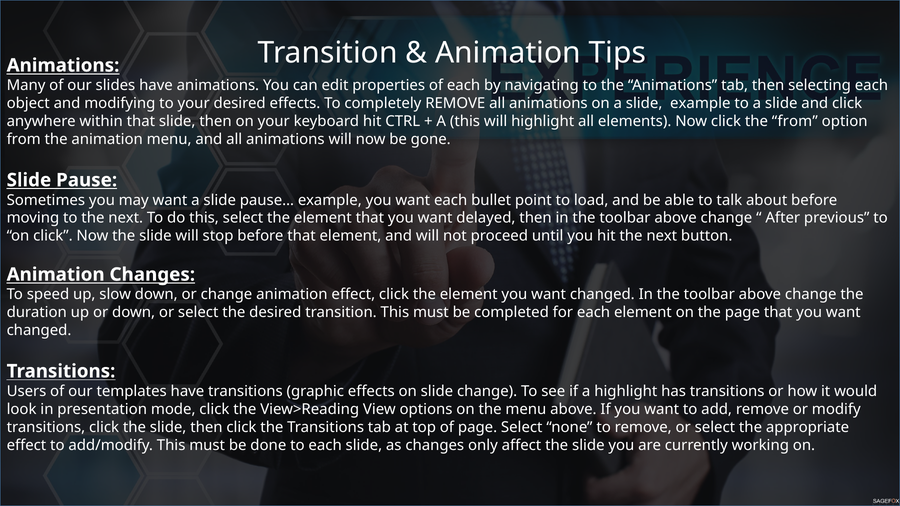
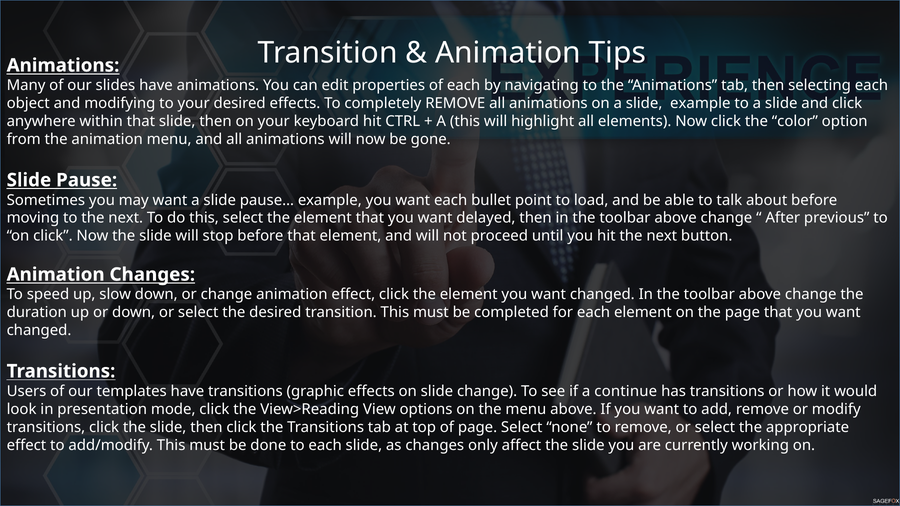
the from: from -> color (795, 121)
a highlight: highlight -> continue (626, 391)
